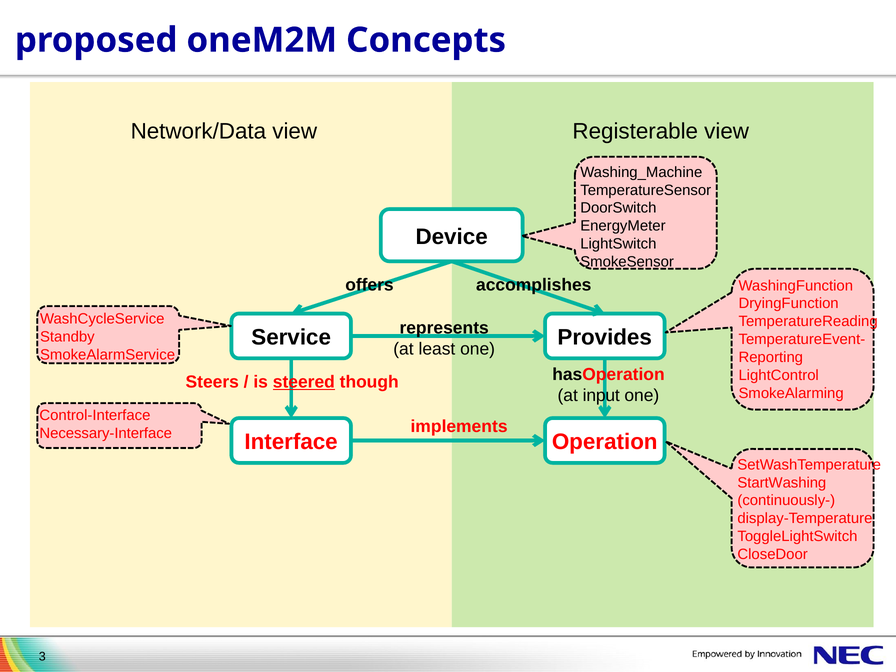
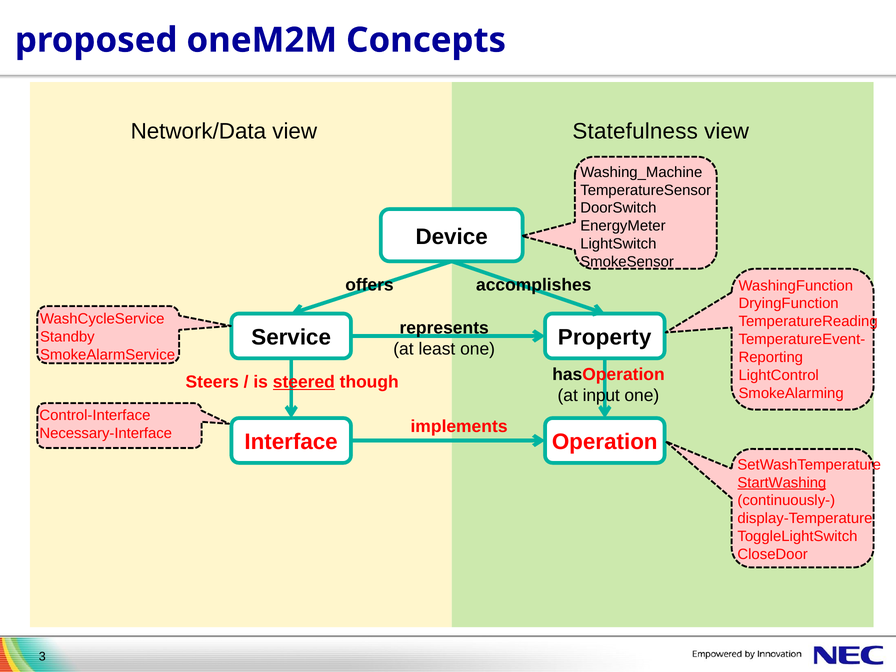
Registerable: Registerable -> Statefulness (635, 131)
Provides: Provides -> Property (605, 337)
StartWashing underline: none -> present (782, 483)
